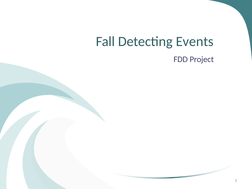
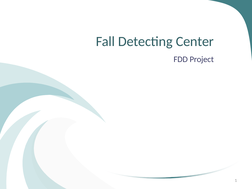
Events: Events -> Center (195, 41)
